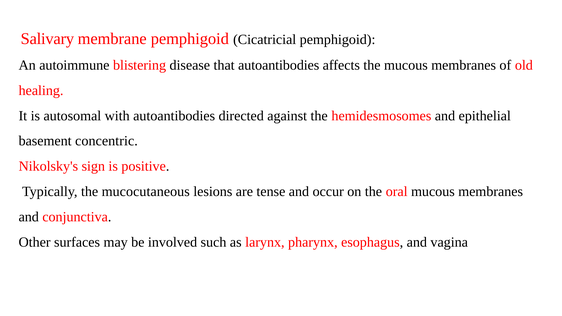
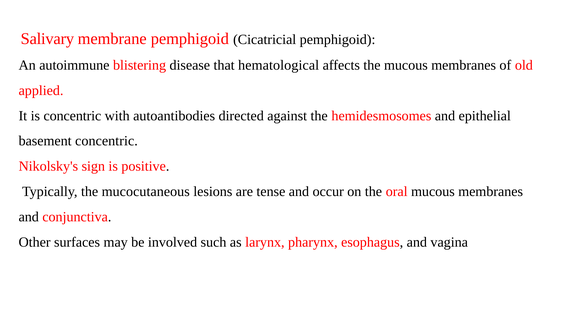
that autoantibodies: autoantibodies -> hematological (279, 65)
healing: healing -> applied (41, 90)
is autosomal: autosomal -> concentric (72, 116)
